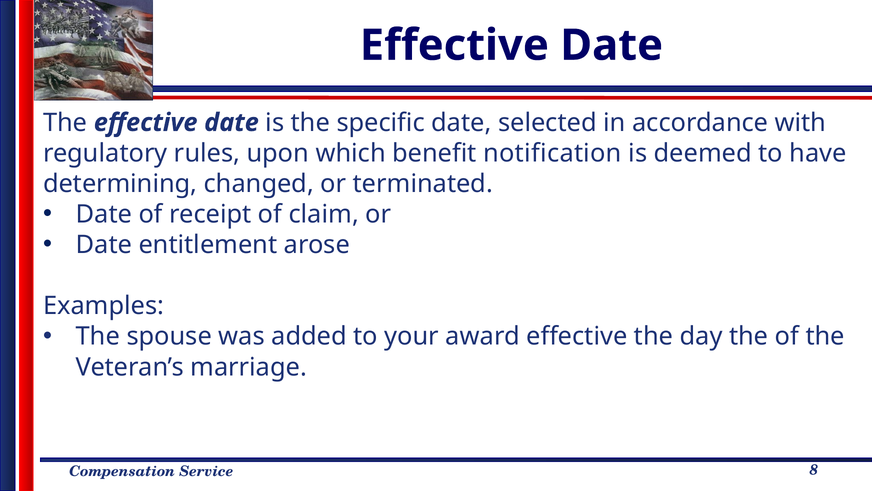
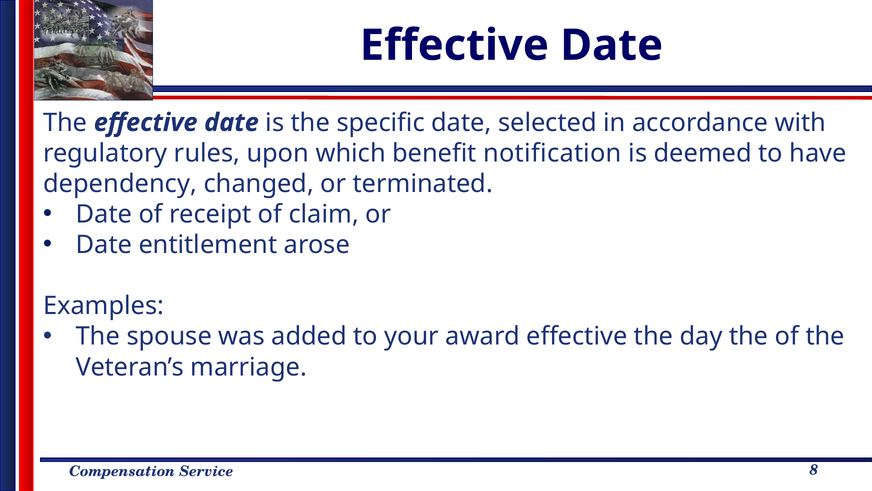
determining: determining -> dependency (120, 184)
